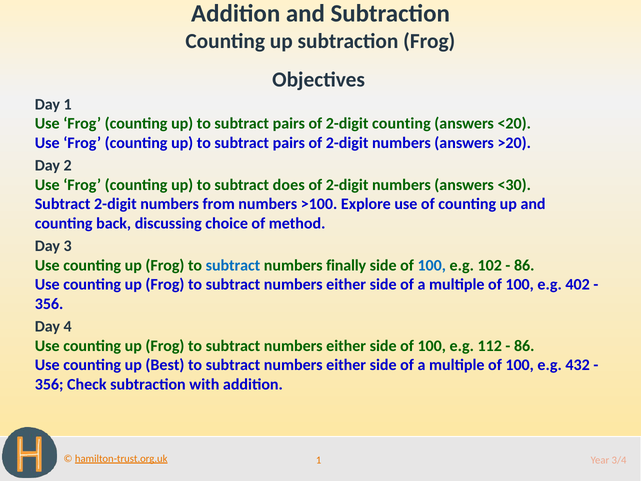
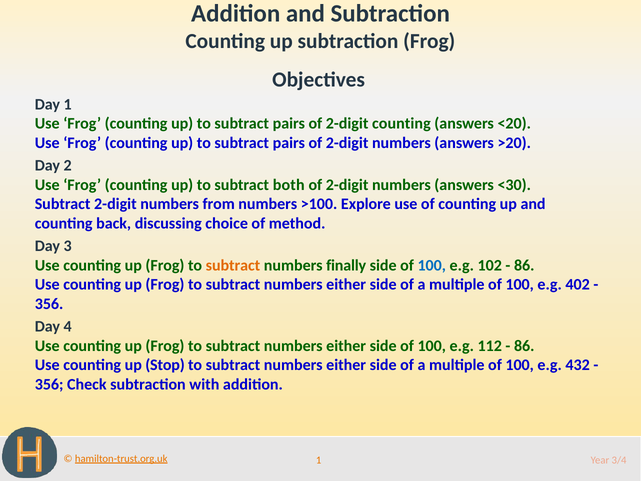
does: does -> both (289, 185)
subtract colour: blue -> orange (233, 265)
Best: Best -> Stop (165, 365)
